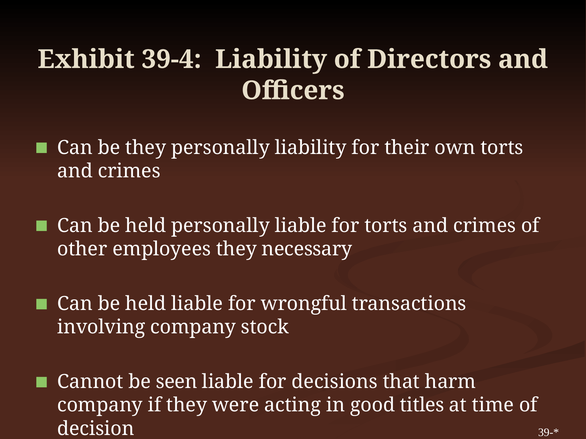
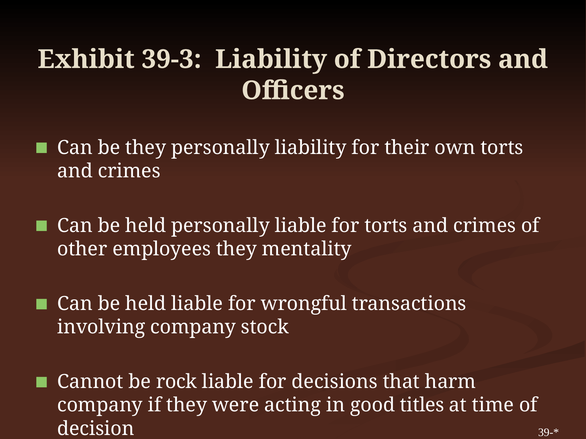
39-4: 39-4 -> 39-3 (171, 59)
necessary: necessary -> mentality (307, 249)
seen: seen -> rock (177, 382)
